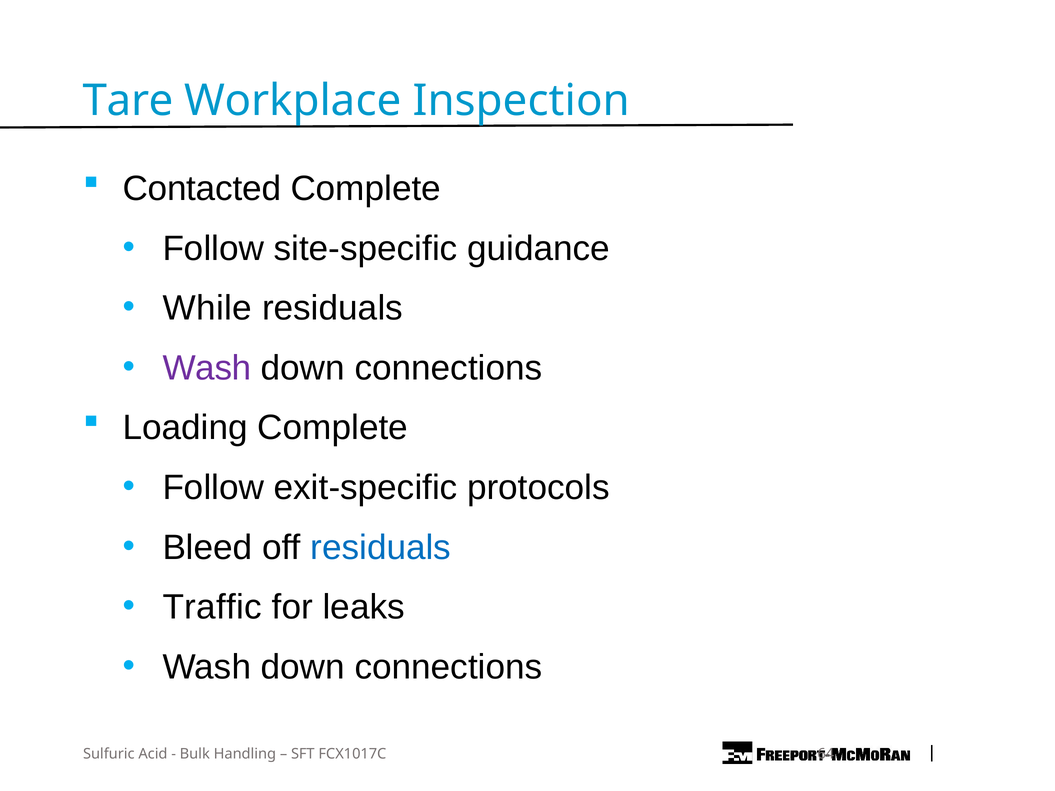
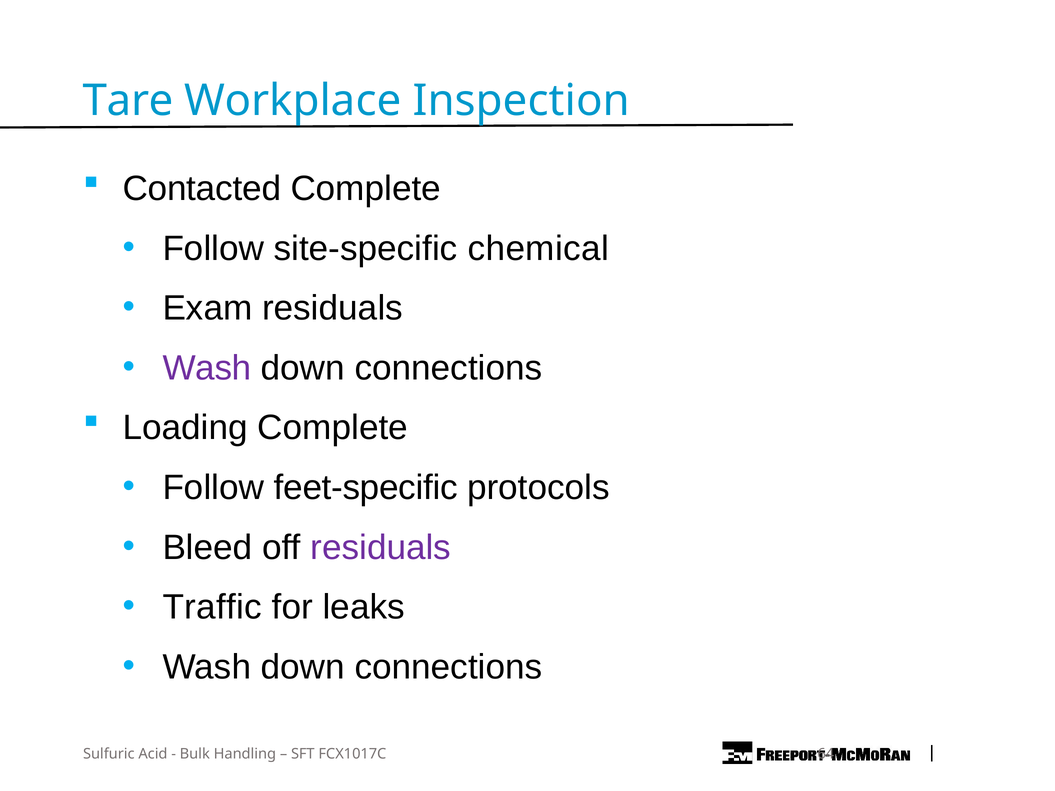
guidance: guidance -> chemical (538, 249)
While: While -> Exam (208, 308)
exit-specific: exit-specific -> feet-specific (366, 488)
residuals colour: blue -> purple (381, 548)
